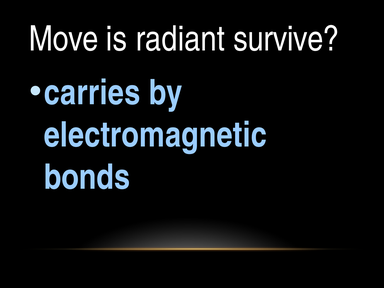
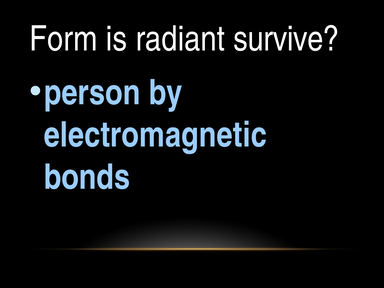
Move: Move -> Form (63, 39)
carries: carries -> person (92, 93)
